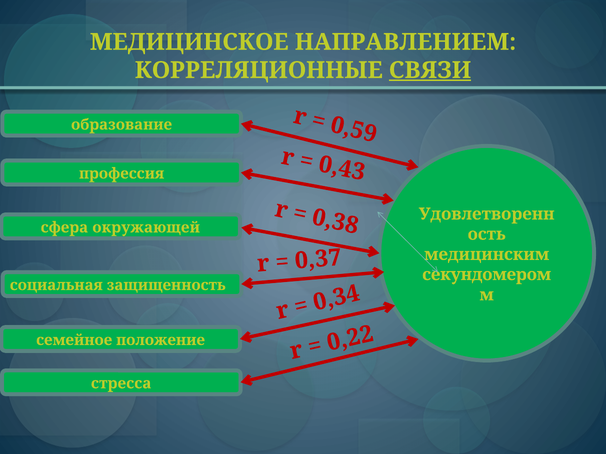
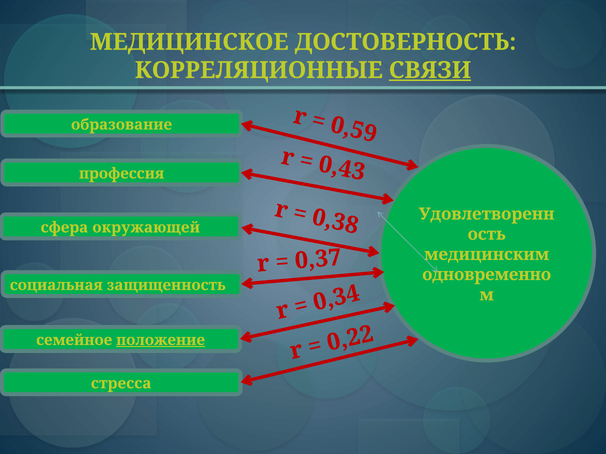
НАПРАВЛЕНИЕМ: НАПРАВЛЕНИЕМ -> ДОСТОВЕРНОСТЬ (406, 42)
секундомером: секундомером -> одновременно (487, 275)
положение underline: none -> present (161, 340)
